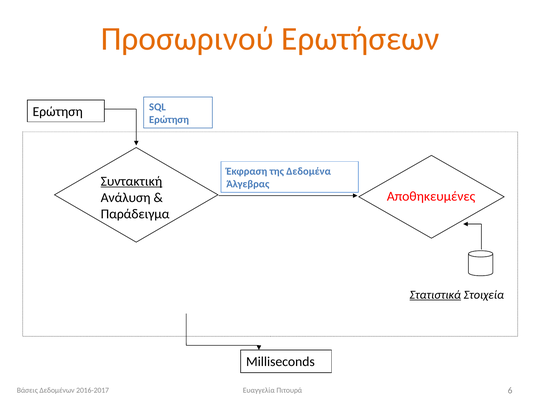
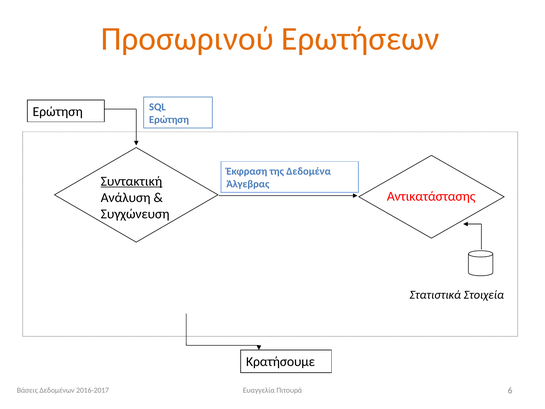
Αποθηκευμένες: Αποθηκευμένες -> Αντικατάστασης (431, 196)
Παράδειγμα: Παράδειγμα -> Συγχώνευση (135, 214)
Στατιστικά underline: present -> none (435, 295)
Milliseconds: Milliseconds -> Κρατήσουμε (280, 361)
